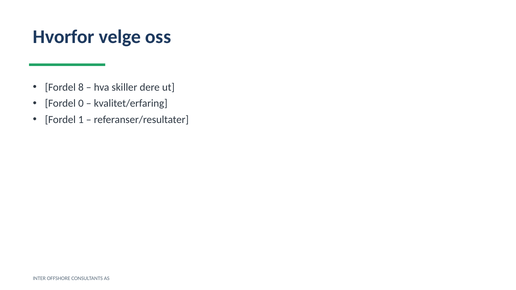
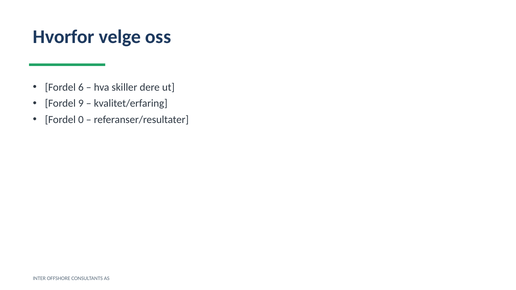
8: 8 -> 6 (81, 87)
0: 0 -> 9 (81, 104)
1: 1 -> 0 (81, 120)
